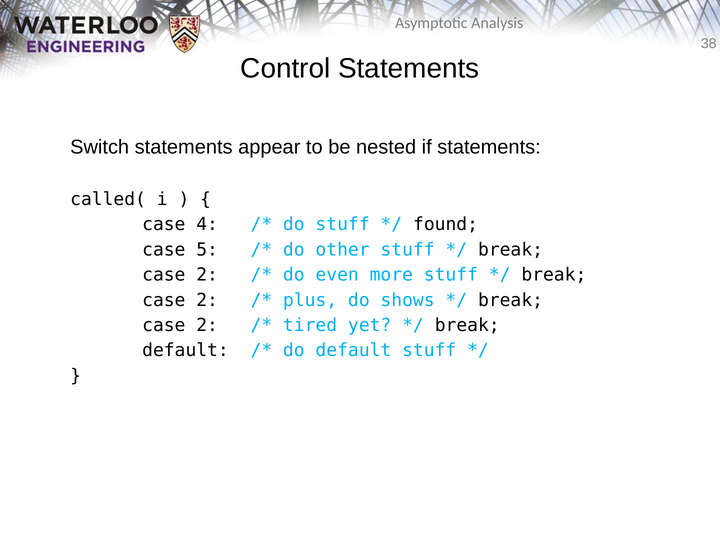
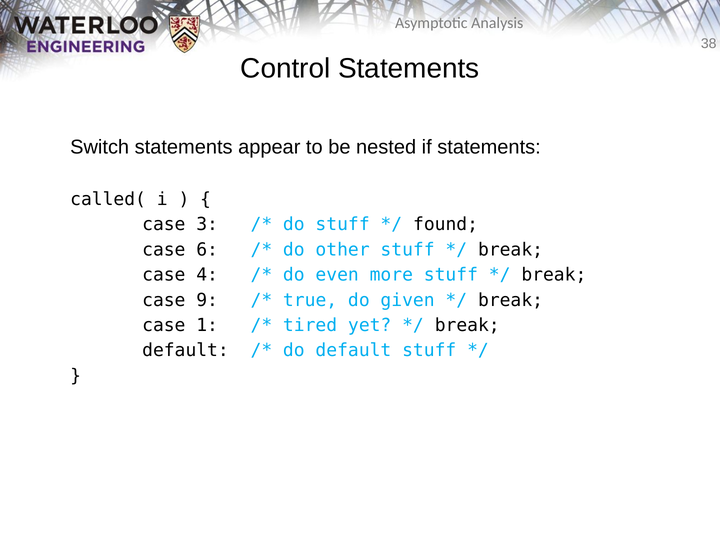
4: 4 -> 3 (207, 224)
5: 5 -> 6 (207, 250)
2: 2 -> 4 (207, 275)
2: 2 -> 9 (207, 300)
plus: plus -> true (310, 300)
shows: shows -> given (408, 300)
2: 2 -> 1 (207, 325)
